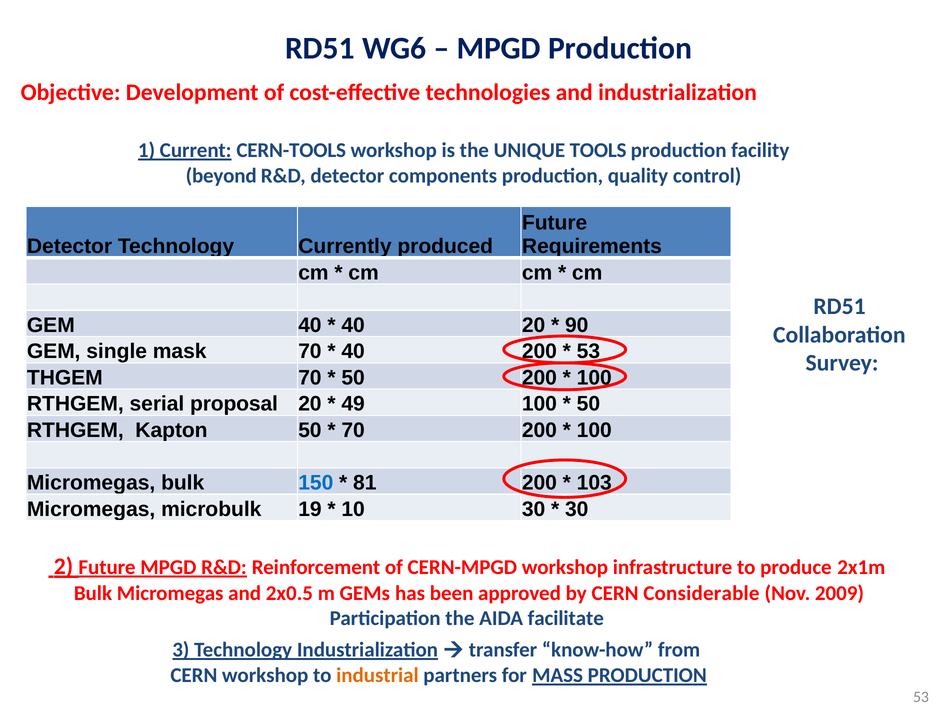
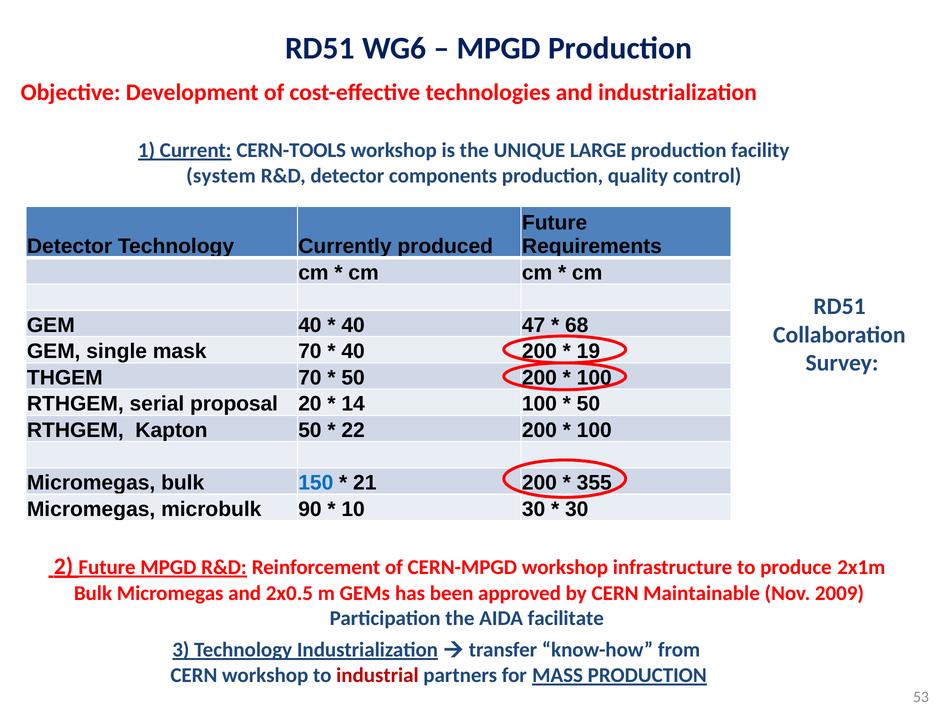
TOOLS: TOOLS -> LARGE (598, 150)
beyond: beyond -> system (221, 176)
40 20: 20 -> 47 (534, 325)
90: 90 -> 68 (577, 325)
53: 53 -> 19 (588, 351)
49: 49 -> 14 (353, 404)
70: 70 -> 22 (353, 430)
81: 81 -> 21 (365, 483)
103: 103 -> 355 (594, 483)
19: 19 -> 90 (310, 509)
Considerable: Considerable -> Maintainable (702, 593)
industrial colour: orange -> red (377, 675)
